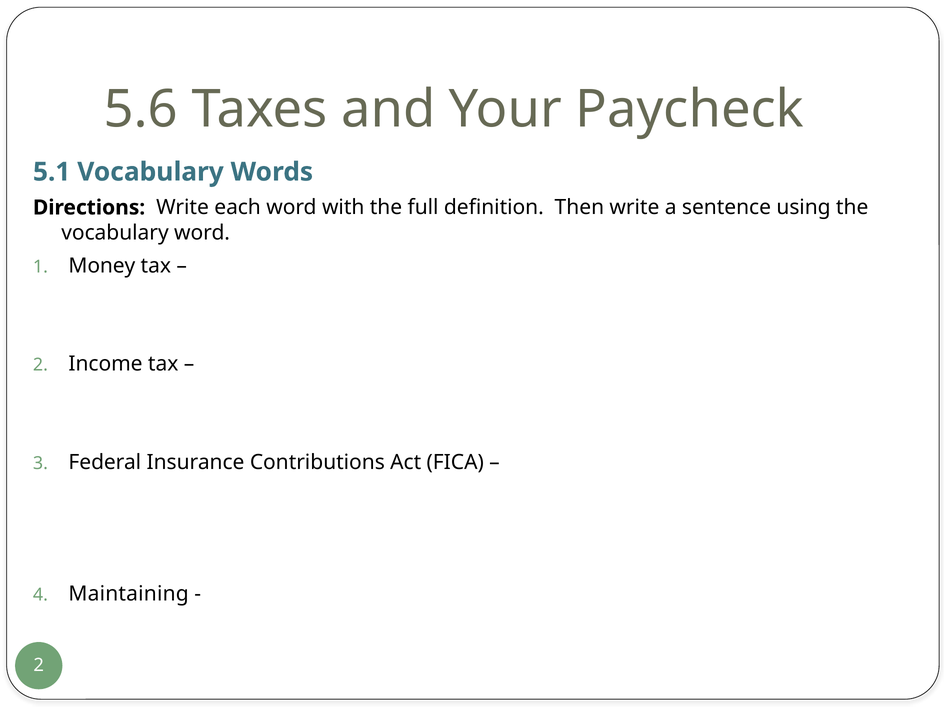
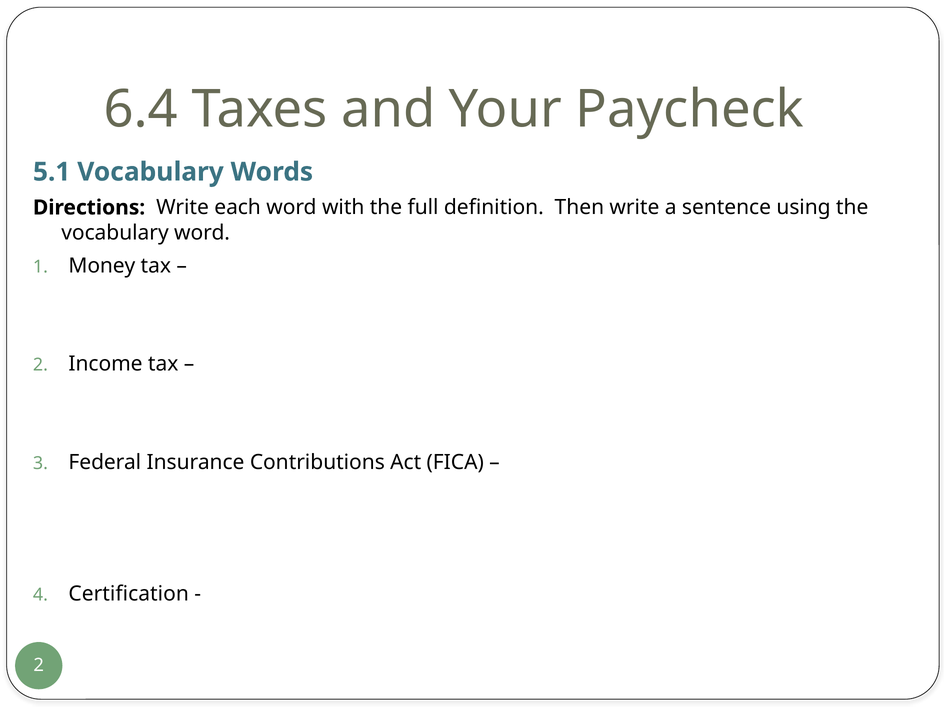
5.6: 5.6 -> 6.4 (141, 109)
Maintaining: Maintaining -> Certification (129, 594)
